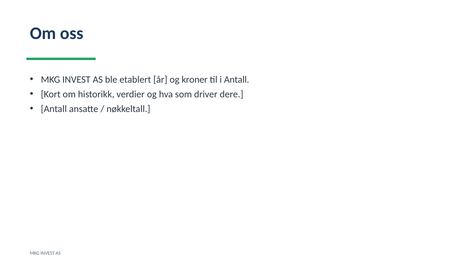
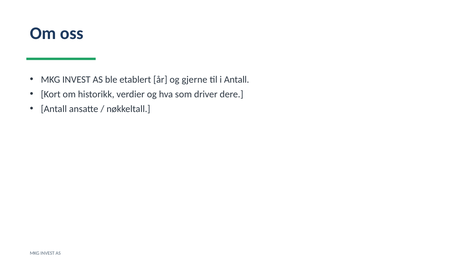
kroner: kroner -> gjerne (195, 79)
